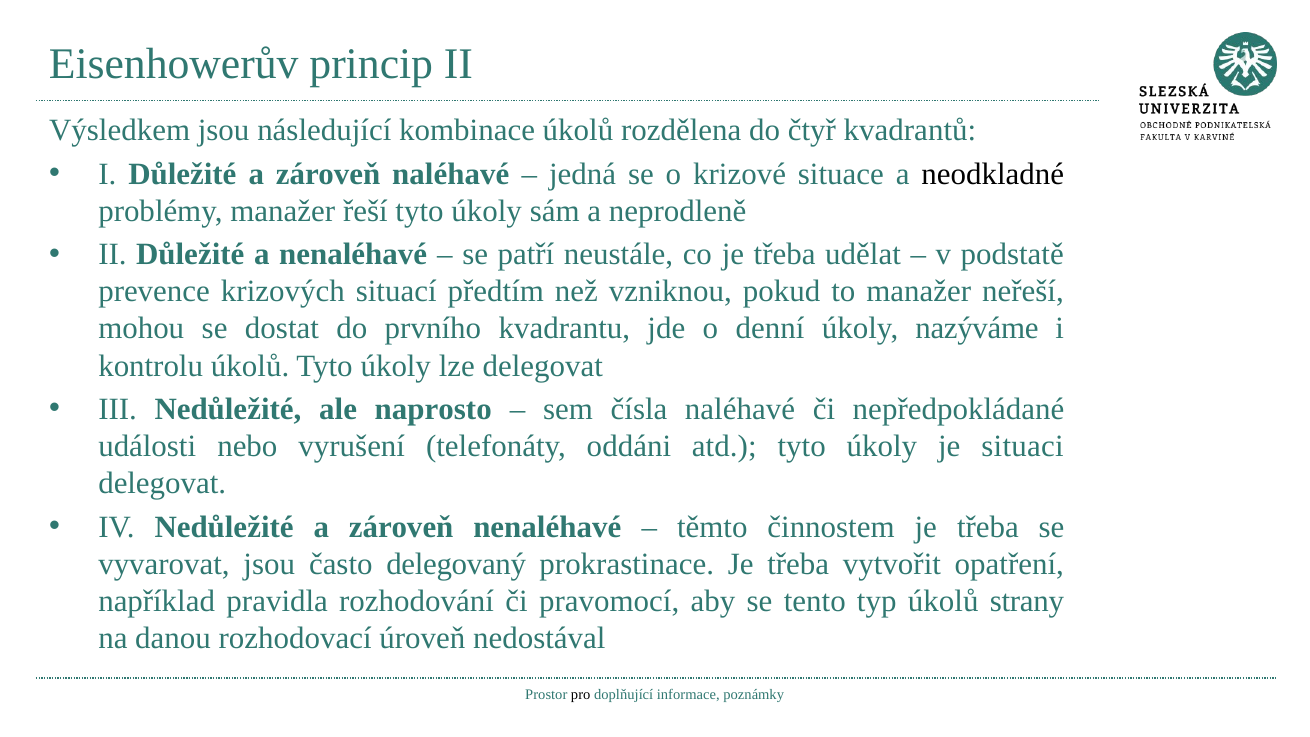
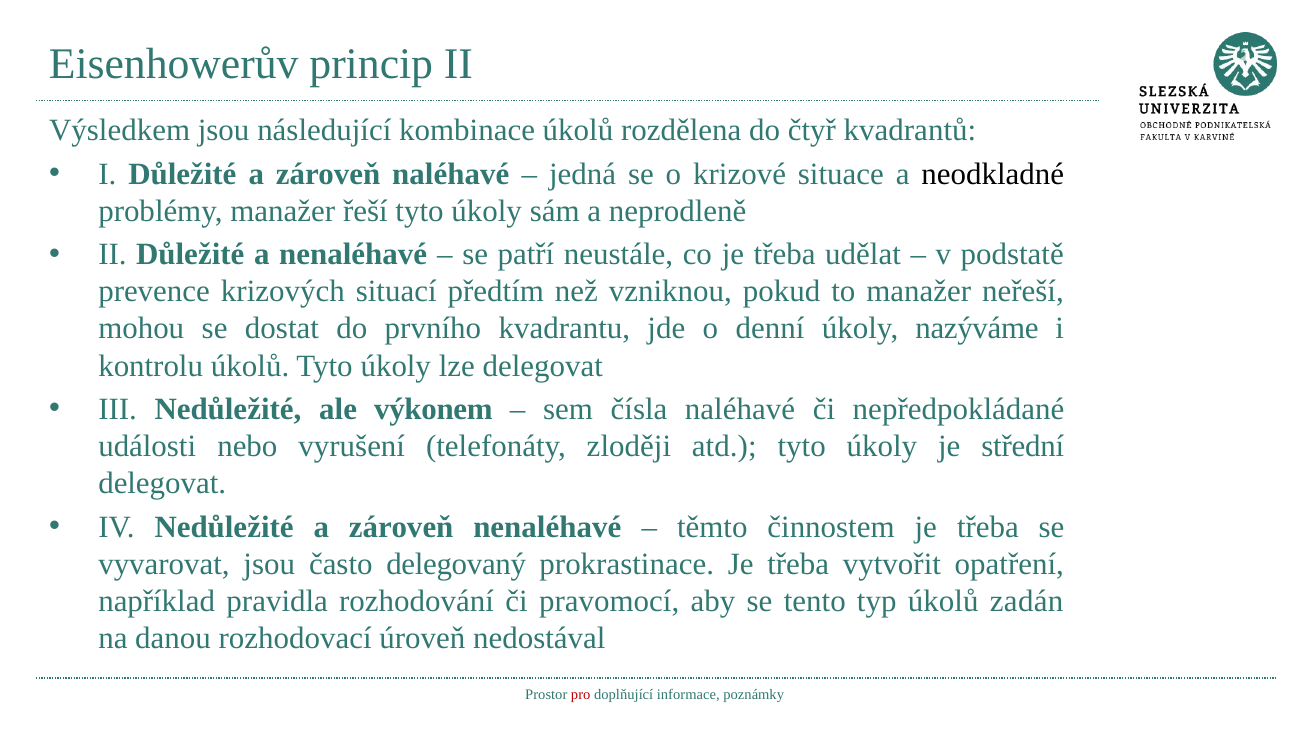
naprosto: naprosto -> výkonem (433, 409)
oddáni: oddáni -> zloději (629, 446)
situaci: situaci -> střední (1023, 446)
strany: strany -> zadán (1027, 601)
pro colour: black -> red (581, 694)
